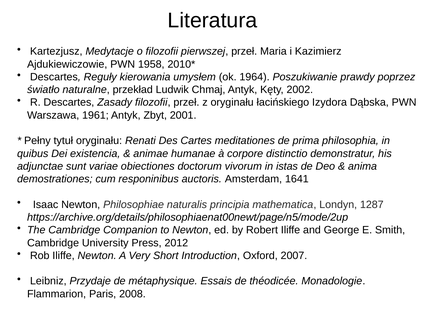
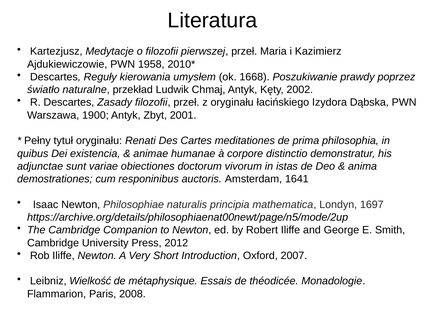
1964: 1964 -> 1668 (255, 77)
1961: 1961 -> 1900 (95, 115)
1287: 1287 -> 1697 (372, 204)
Przydaje: Przydaje -> Wielkość (90, 281)
